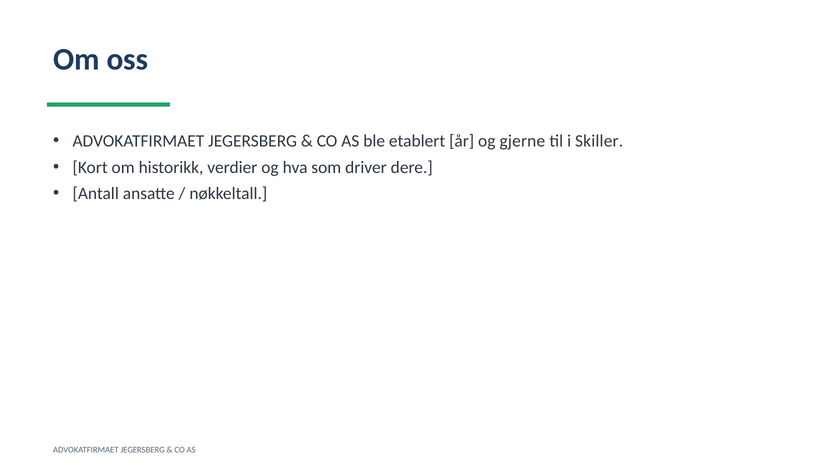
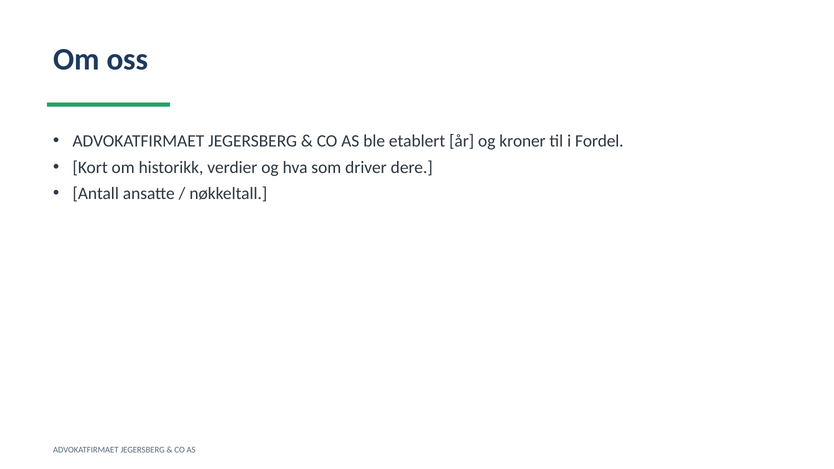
gjerne: gjerne -> kroner (523, 141)
Skiller: Skiller -> Fordel (599, 141)
